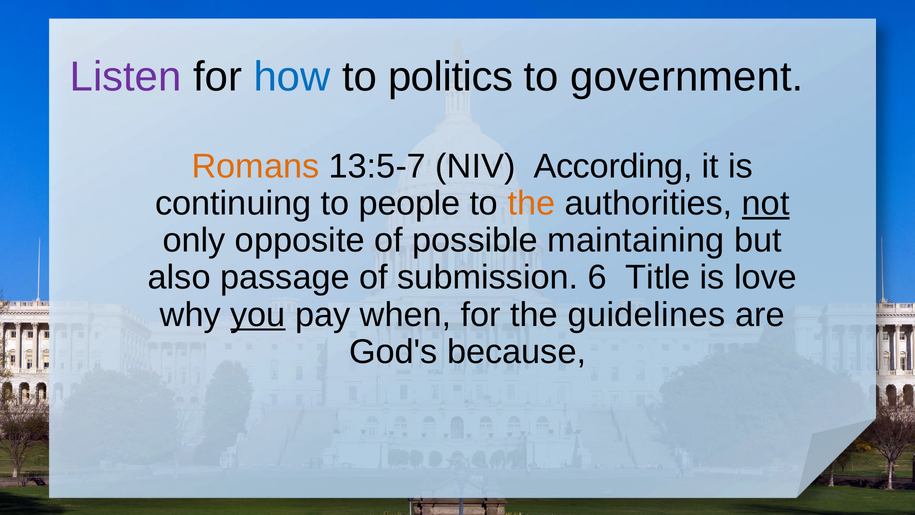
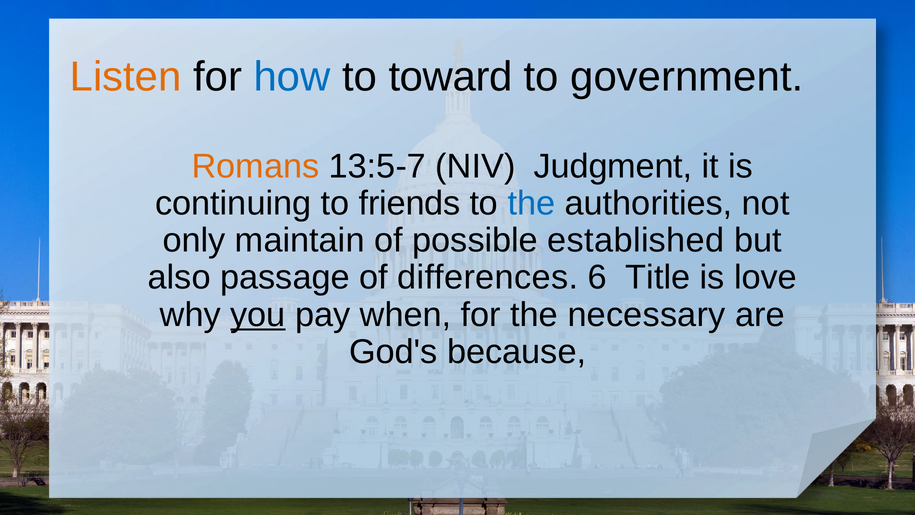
Listen colour: purple -> orange (126, 77)
politics: politics -> toward (451, 77)
According: According -> Judgment (613, 166)
people: people -> friends (410, 203)
the colour: orange -> blue (531, 203)
not underline: present -> none (766, 203)
opposite: opposite -> maintain (300, 240)
maintaining: maintaining -> established (636, 240)
submission: submission -> differences (488, 277)
guidelines: guidelines -> necessary (647, 315)
